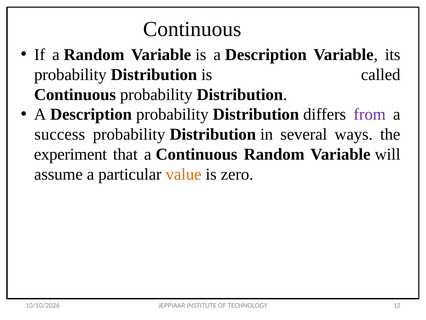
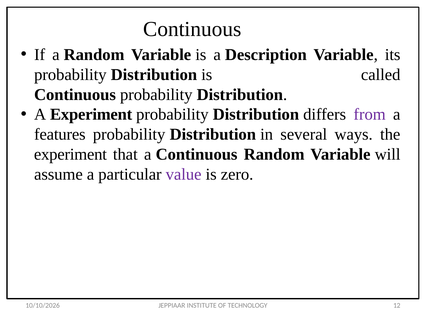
Description: Description -> Experiment (91, 114)
success: success -> features (60, 134)
value colour: orange -> purple (184, 174)
